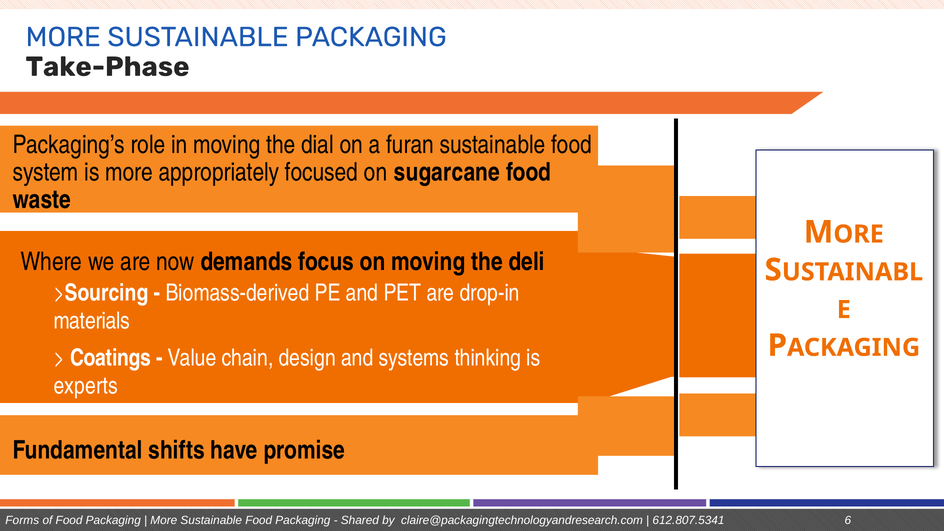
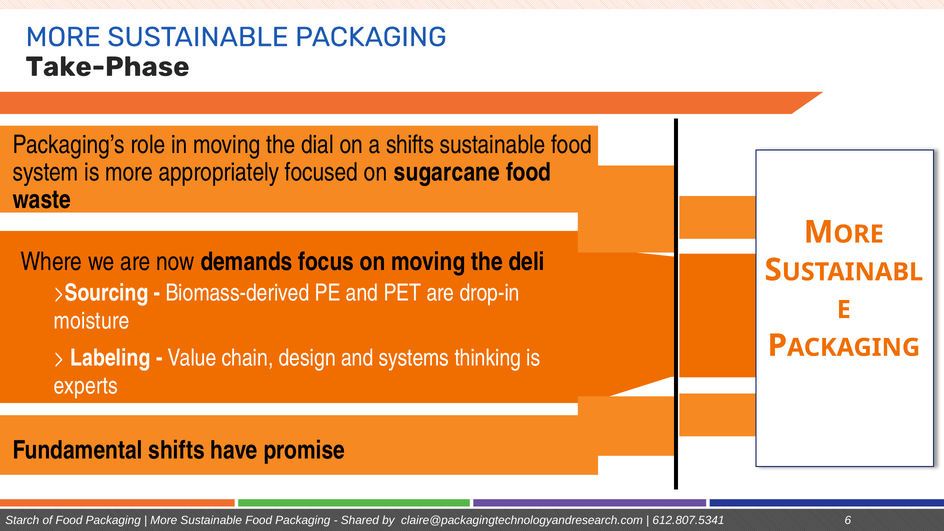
a furan: furan -> shifts (410, 145)
materials: materials -> moisture (92, 321)
Coatings: Coatings -> Labeling (110, 358)
Forms: Forms -> Starch (22, 520)
